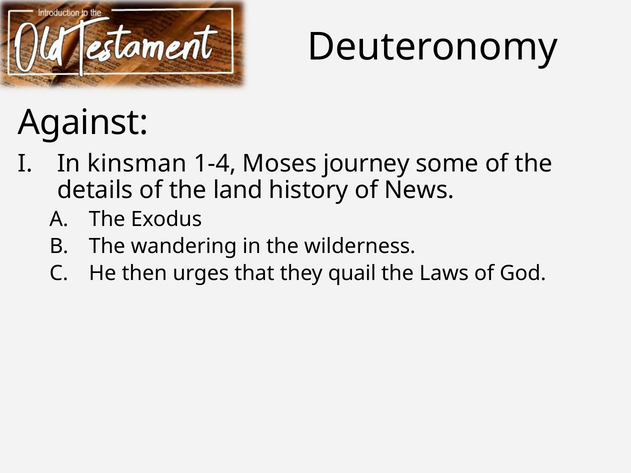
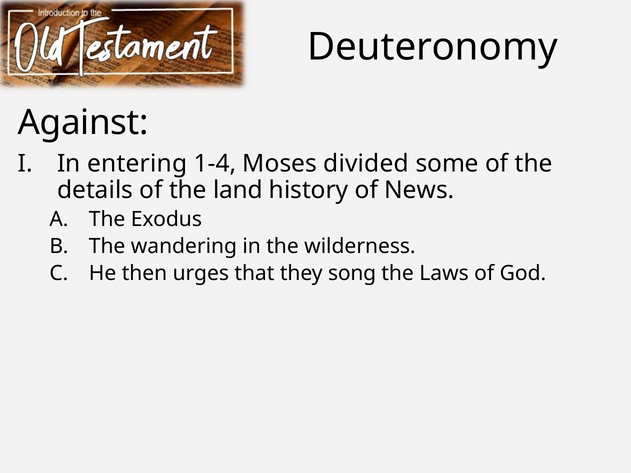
kinsman: kinsman -> entering (137, 164)
journey: journey -> divided (366, 164)
quail: quail -> song (352, 273)
